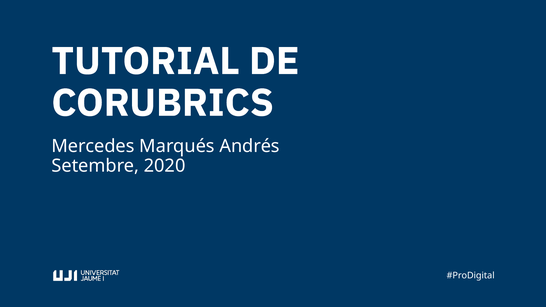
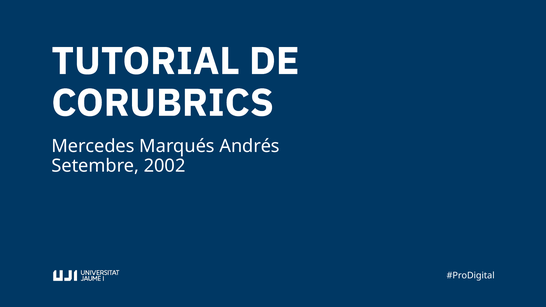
2020: 2020 -> 2002 (165, 166)
